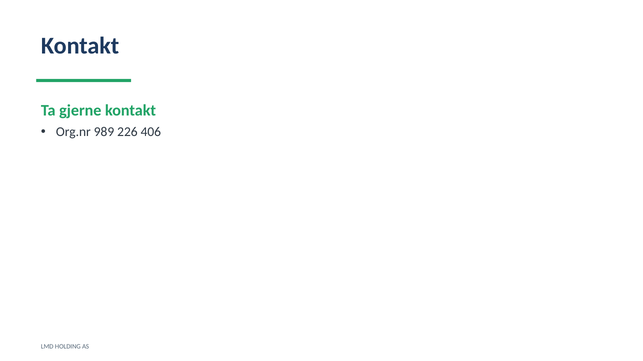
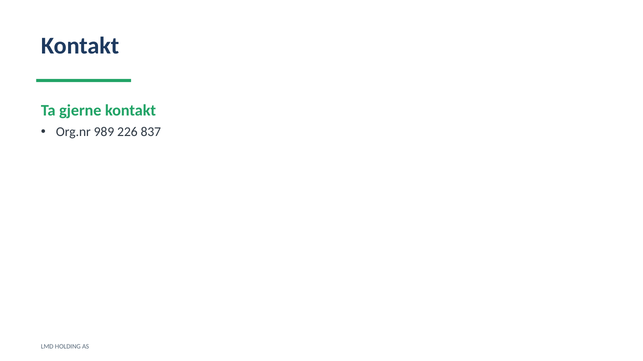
406: 406 -> 837 (151, 132)
